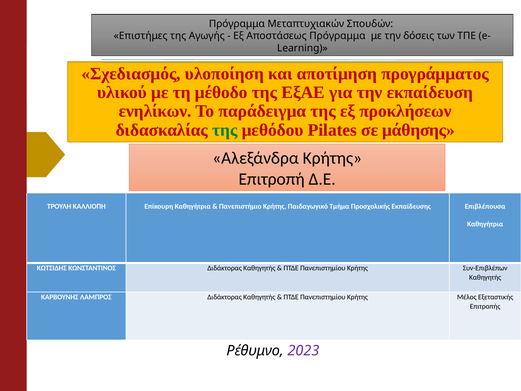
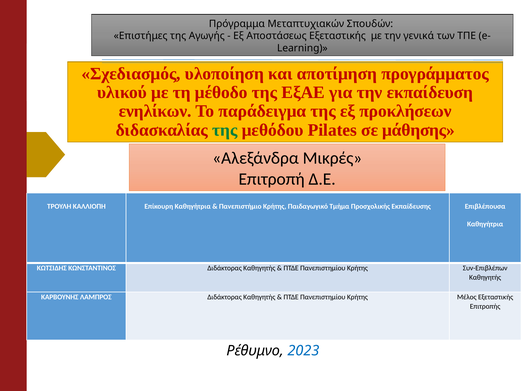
Αποστάσεως Πρόγραμμα: Πρόγραμμα -> Εξεταστικής (337, 36)
δόσεις: δόσεις -> γενικά (419, 36)
Αλεξάνδρα Κρήτης: Κρήτης -> Μικρές (332, 158)
2023 colour: purple -> blue (303, 350)
